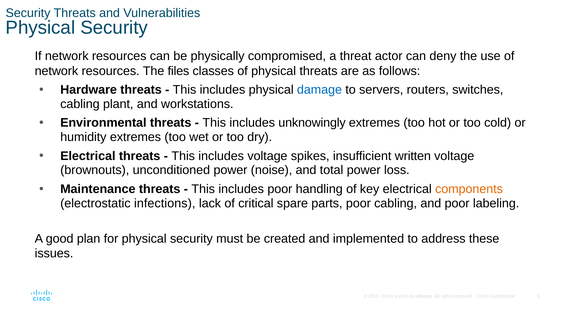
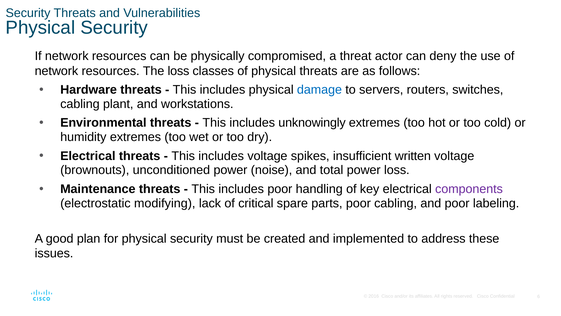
The files: files -> loss (178, 71)
components colour: orange -> purple (469, 189)
infections: infections -> modifying (165, 203)
